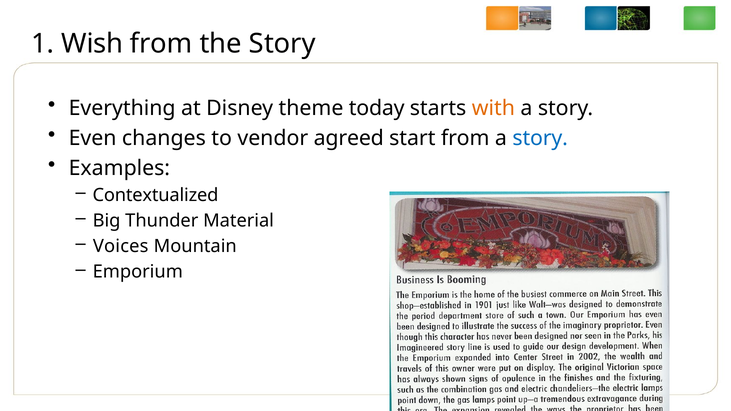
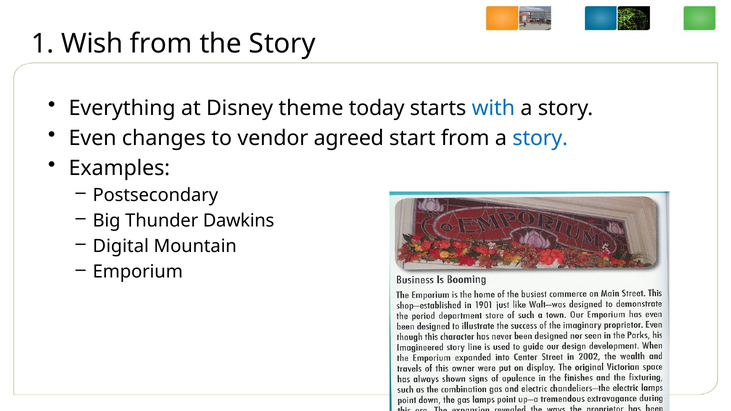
with colour: orange -> blue (493, 108)
Contextualized: Contextualized -> Postsecondary (155, 195)
Material: Material -> Dawkins (239, 221)
Voices: Voices -> Digital (121, 247)
